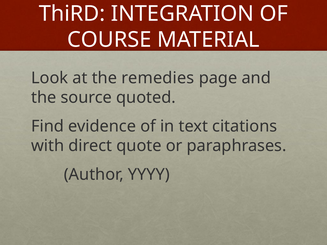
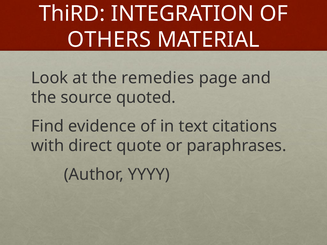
COURSE: COURSE -> OTHERS (109, 40)
